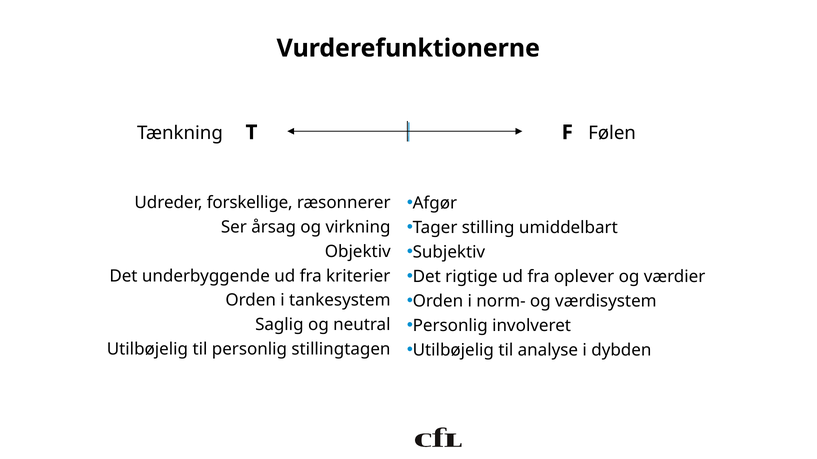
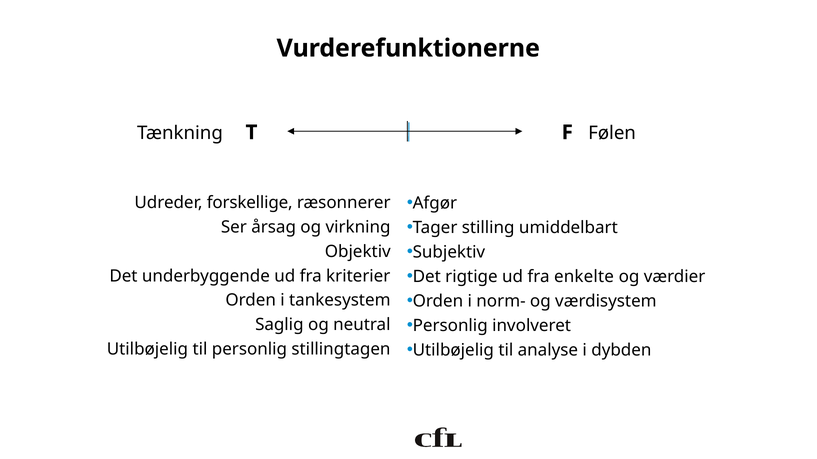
oplever: oplever -> enkelte (584, 277)
